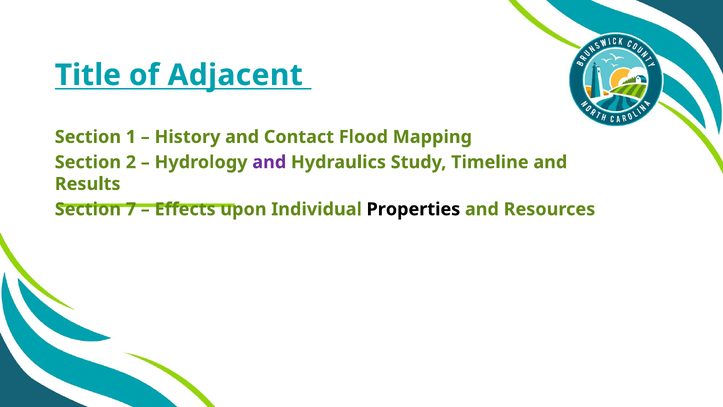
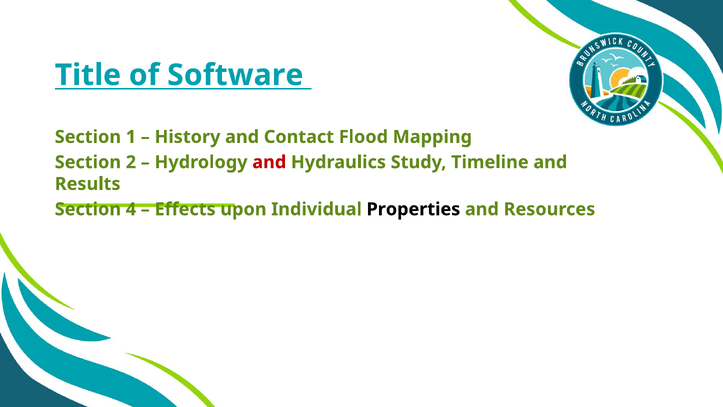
Adjacent: Adjacent -> Software (235, 75)
and colour: purple -> red (269, 162)
7: 7 -> 4 (131, 209)
